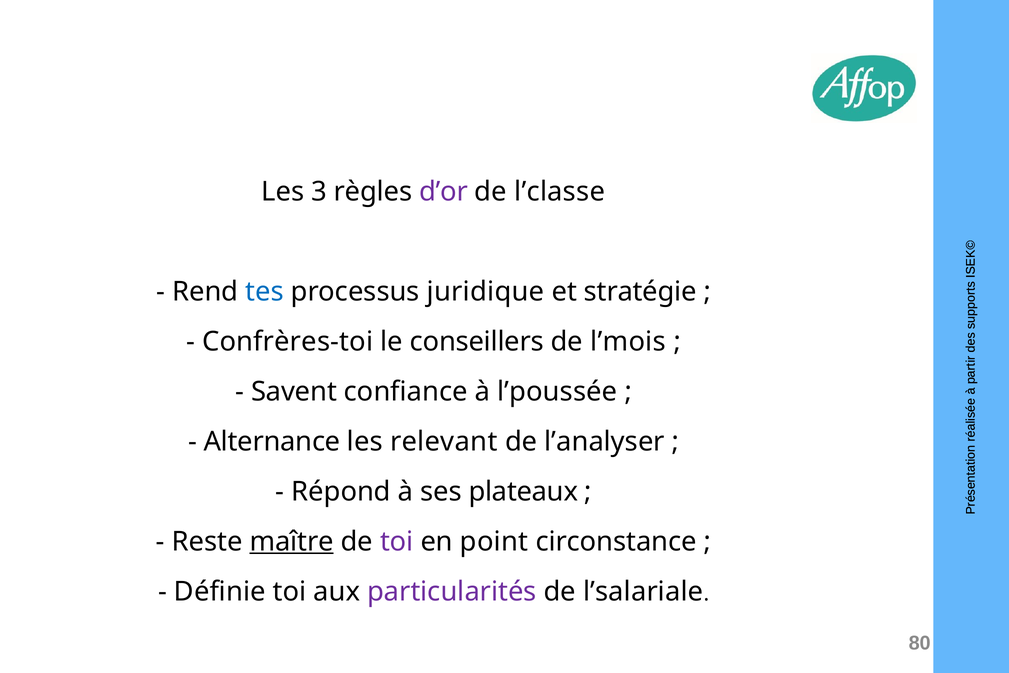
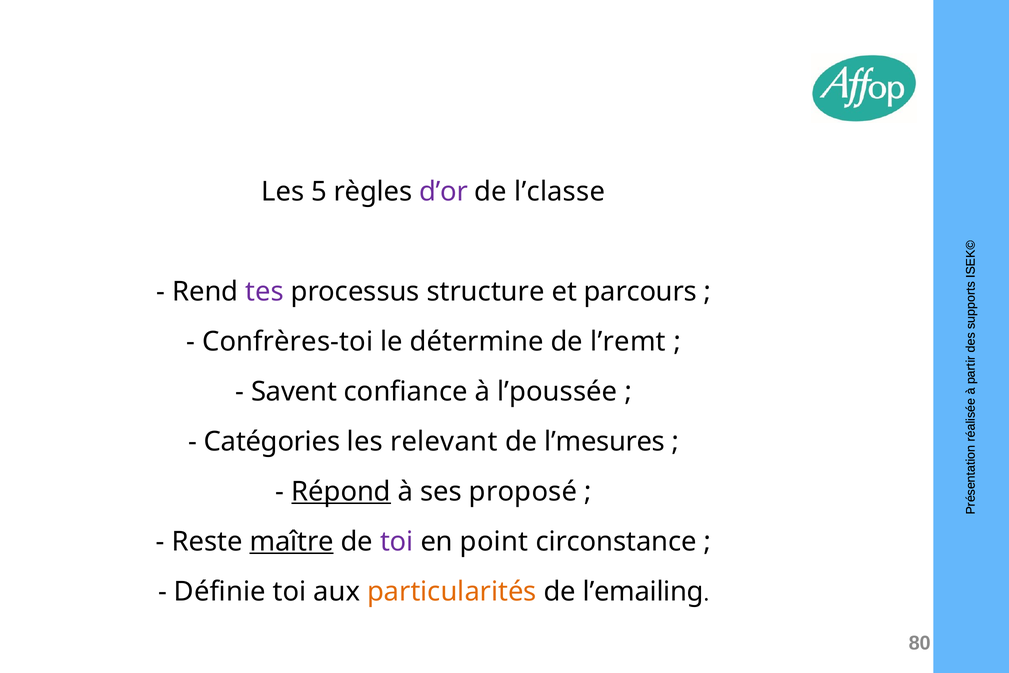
3: 3 -> 5 (319, 192)
tes colour: blue -> purple (265, 291)
juridique: juridique -> structure (486, 291)
stratégie: stratégie -> parcours (640, 291)
conseillers: conseillers -> détermine (477, 341)
l’mois: l’mois -> l’remt (628, 341)
Alternance: Alternance -> Catégories (272, 441)
l’analyser: l’analyser -> l’mesures (605, 441)
Répond underline: none -> present (341, 491)
plateaux: plateaux -> proposé (523, 491)
particularités colour: purple -> orange (452, 591)
l’salariale: l’salariale -> l’emailing (643, 591)
